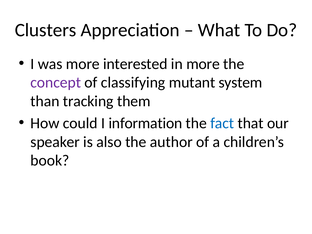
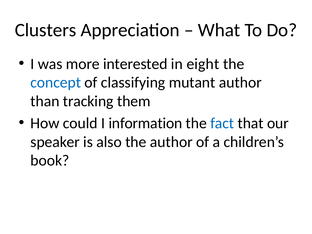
in more: more -> eight (203, 64)
concept colour: purple -> blue (56, 83)
mutant system: system -> author (240, 83)
